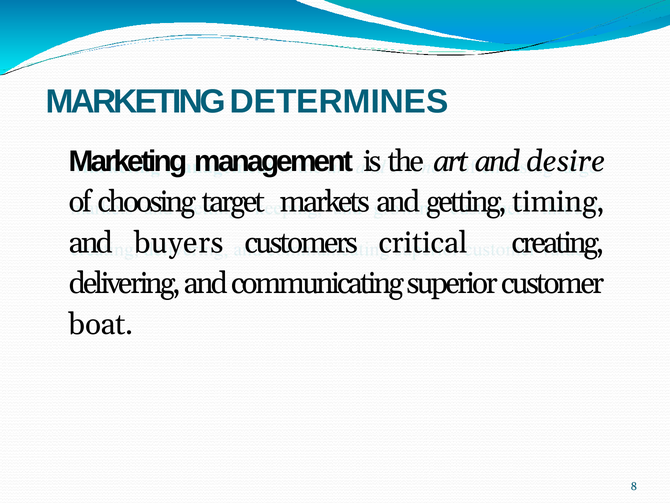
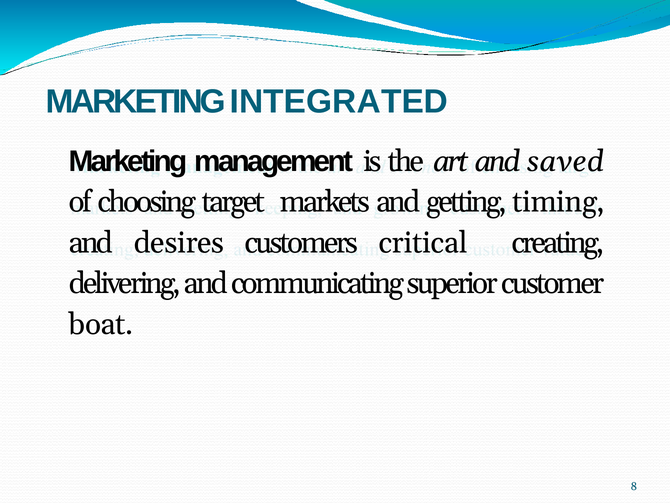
DETERMINES: DETERMINES -> INTEGRATED (339, 102)
desire: desire -> saved (565, 161)
buyers: buyers -> desires (179, 242)
